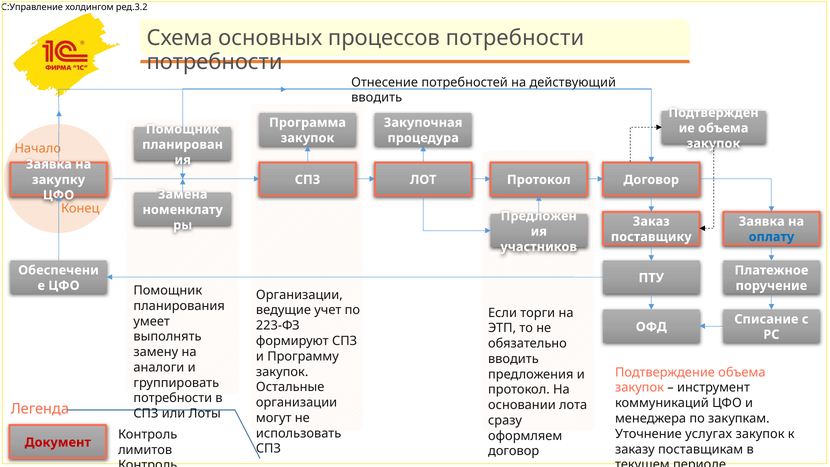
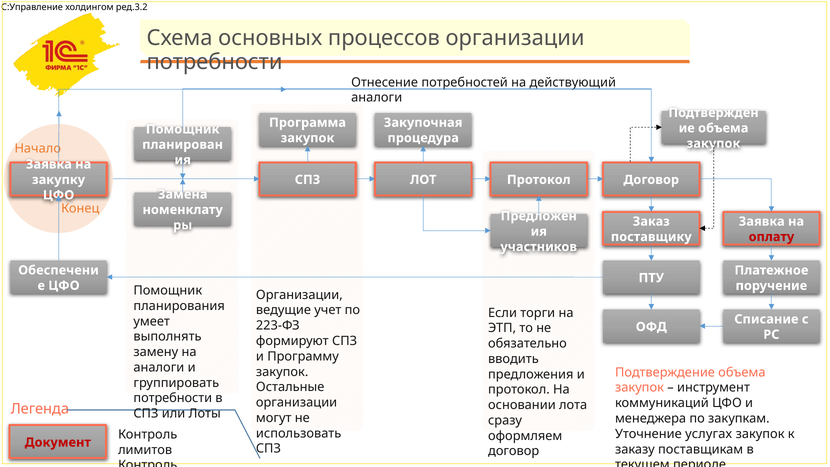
процессов потребности: потребности -> организации (515, 38)
вводить: вводить -> аналоги (377, 98)
оплату colour: blue -> red (771, 237)
